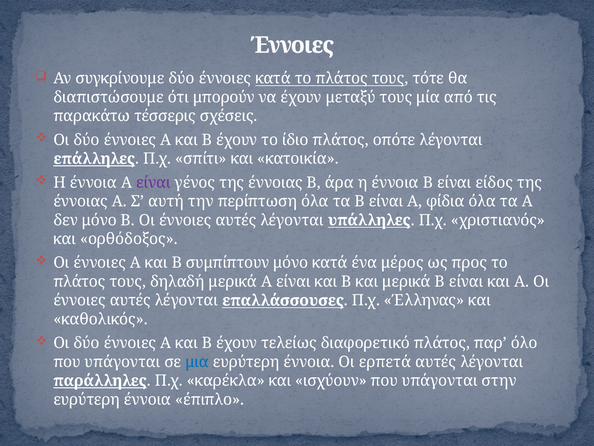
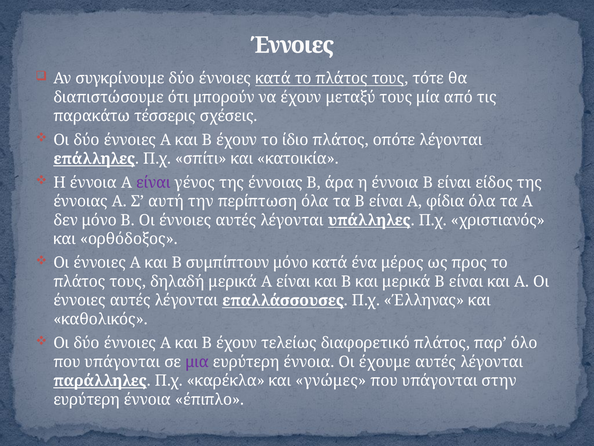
μια colour: blue -> purple (197, 361)
ερπετά: ερπετά -> έχουμε (385, 361)
ισχύουν: ισχύουν -> γνώμες (331, 380)
